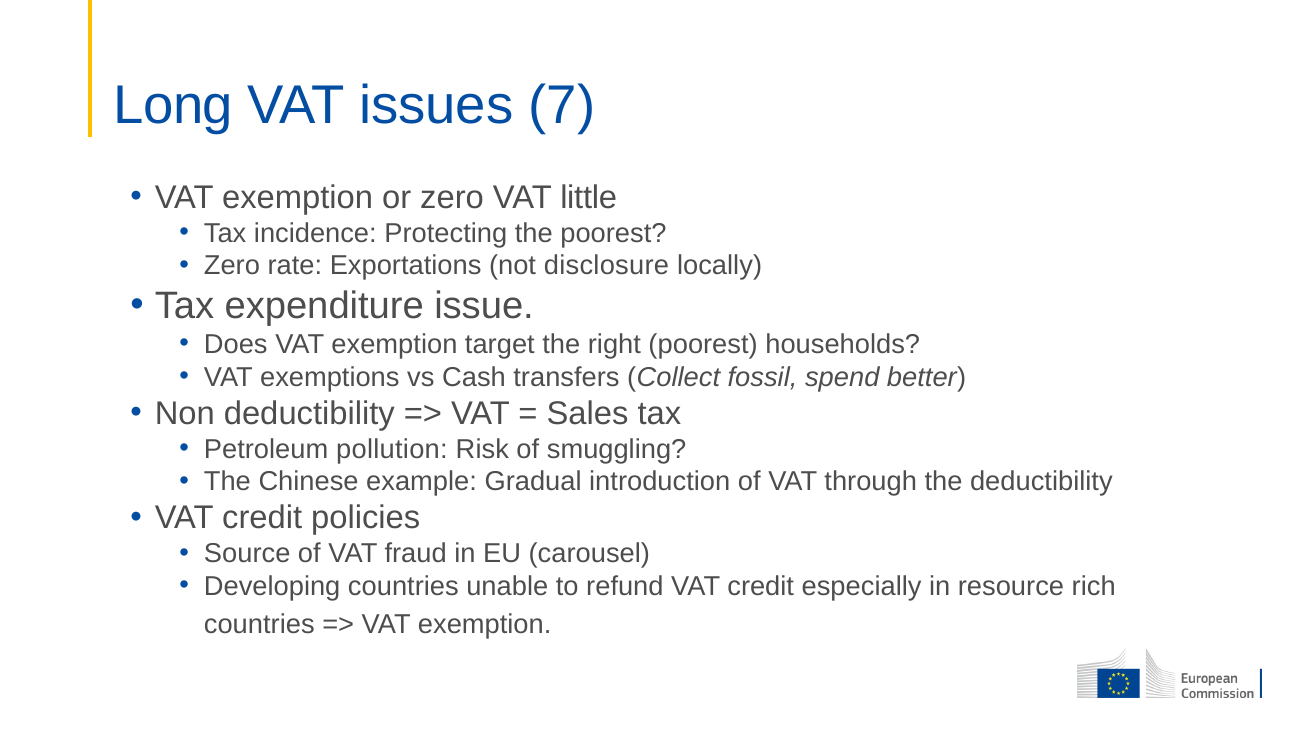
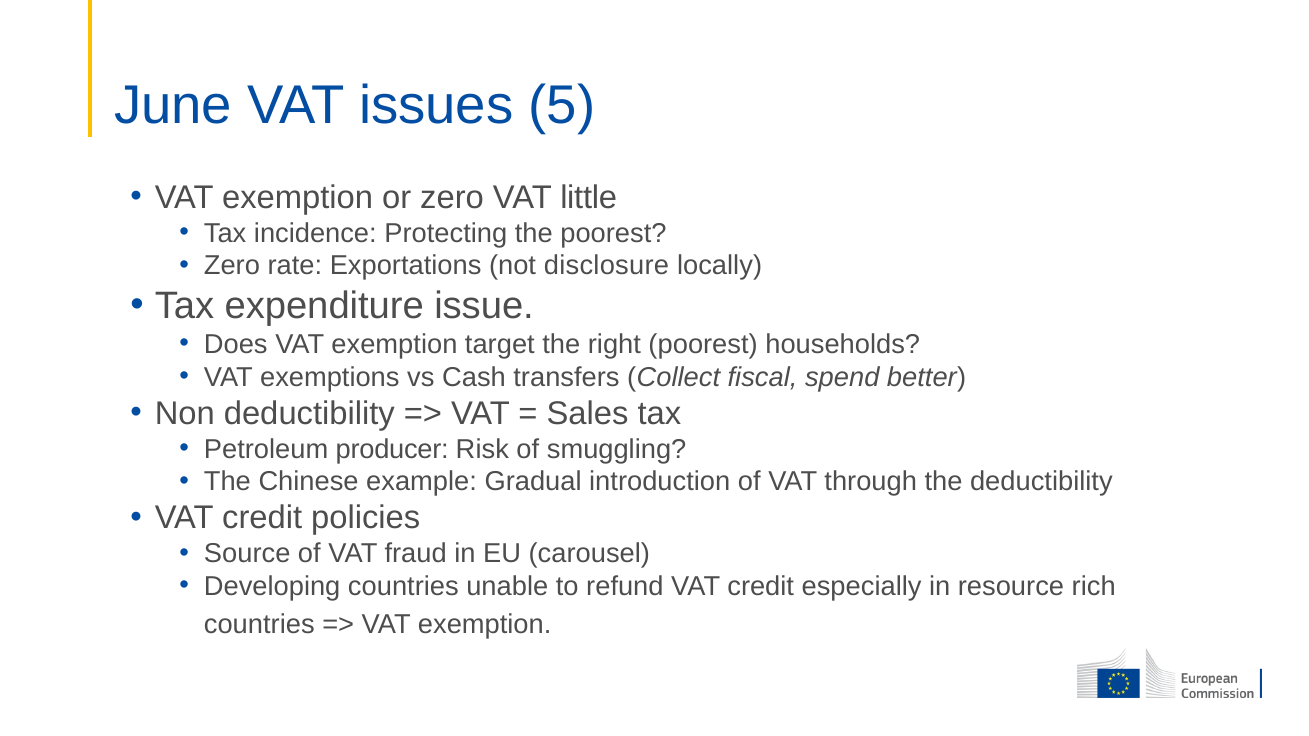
Long: Long -> June (173, 106)
7: 7 -> 5 (562, 106)
fossil: fossil -> fiscal (763, 377)
pollution: pollution -> producer (392, 449)
